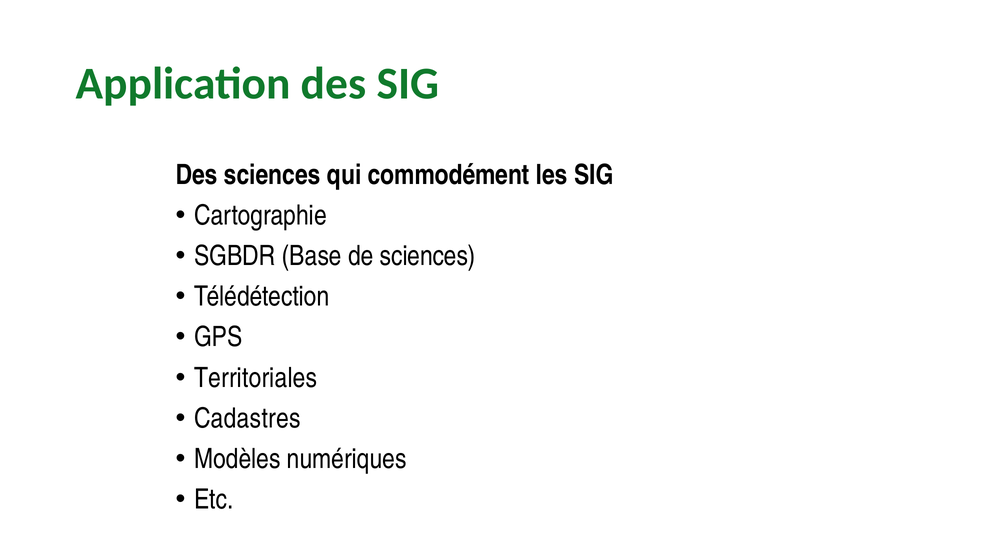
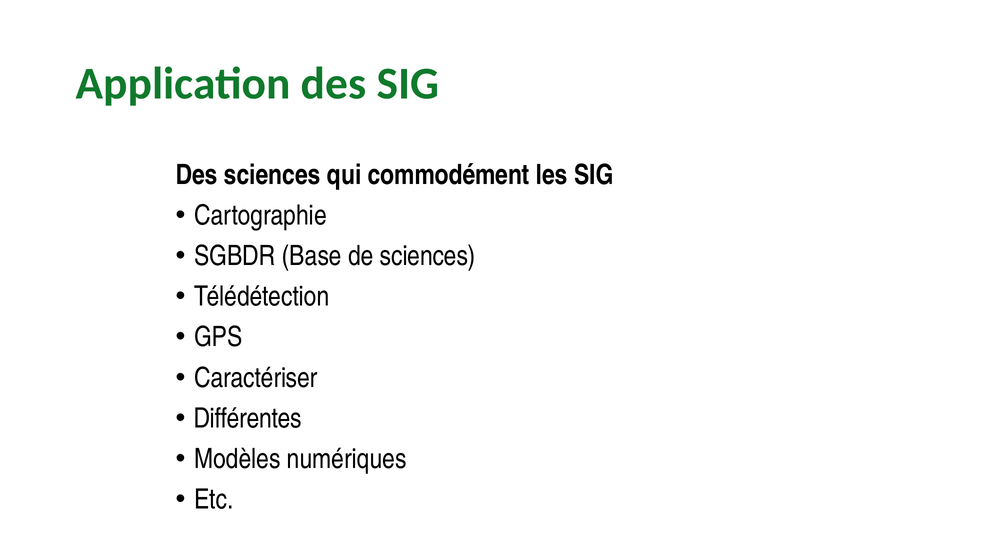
Territoriales: Territoriales -> Caractériser (256, 378)
Cadastres: Cadastres -> Différentes (248, 418)
